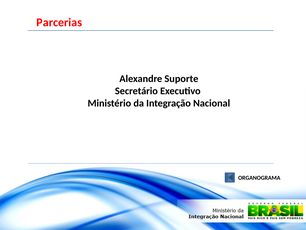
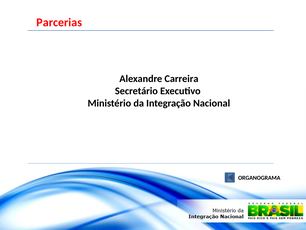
Suporte: Suporte -> Carreira (181, 79)
